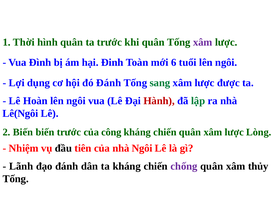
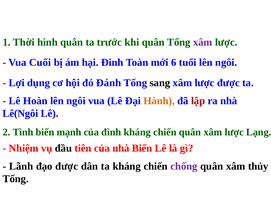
Đình: Đình -> Cuối (40, 63)
sang colour: green -> black (160, 83)
Hành colour: red -> orange (159, 101)
lập colour: green -> red (198, 101)
2 Biến: Biến -> Tình (23, 132)
biến trước: trước -> mạnh (69, 132)
công: công -> đình (111, 132)
Lòng: Lòng -> Lạng (259, 132)
nhà Ngôi: Ngôi -> Biến (142, 148)
đạo đánh: đánh -> được (67, 166)
